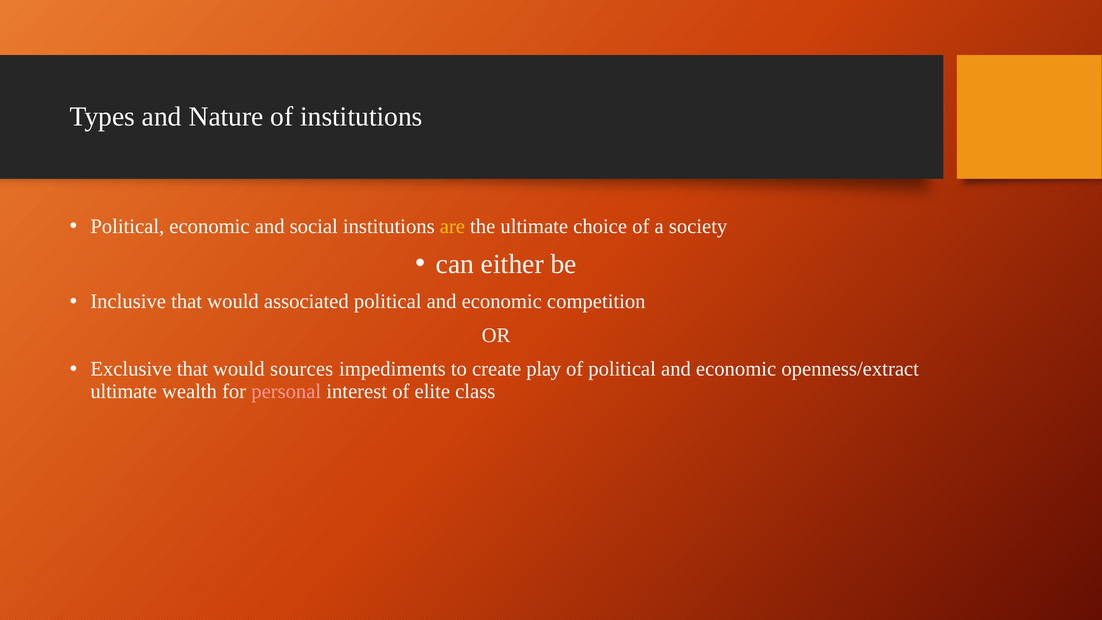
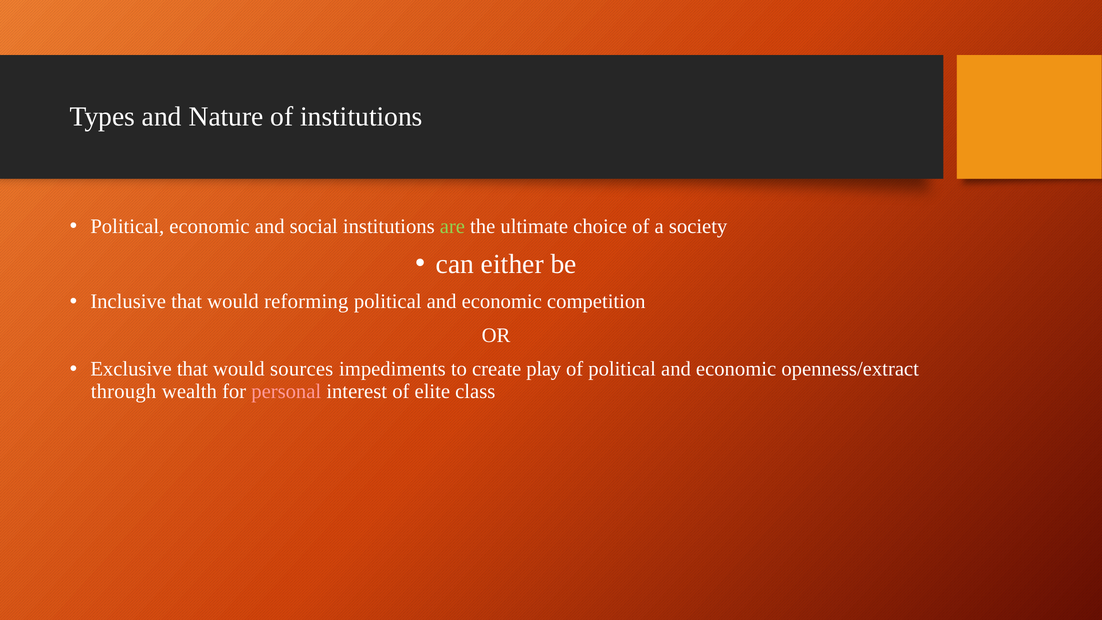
are colour: yellow -> light green (452, 226)
associated: associated -> reforming (306, 301)
ultimate: ultimate -> through (124, 391)
